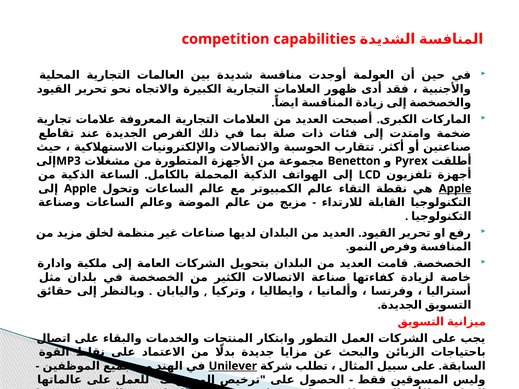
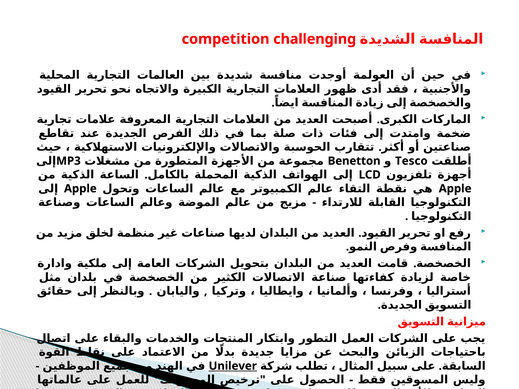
capabilities: capabilities -> challenging (315, 39)
Pyrex: Pyrex -> Tesco (411, 161)
Apple underline: present -> none (455, 189)
